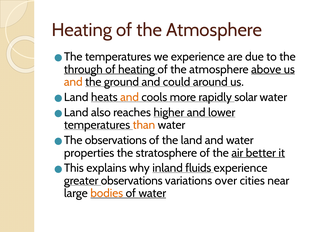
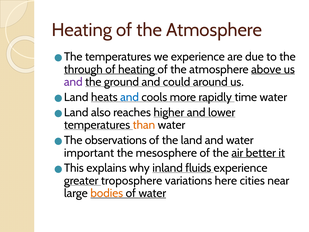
and colour: orange -> purple (73, 82)
and colour: orange -> blue (130, 97)
solar: solar -> time (246, 97)
properties: properties -> important (89, 153)
stratosphere: stratosphere -> mesosphere (166, 153)
greater observations: observations -> troposphere (132, 181)
over: over -> here (226, 181)
